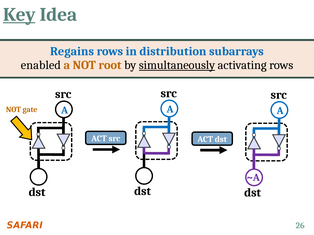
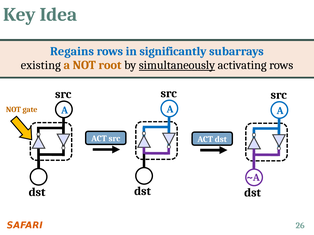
Key underline: present -> none (19, 15)
distribution: distribution -> significantly (173, 51)
enabled: enabled -> existing (41, 65)
